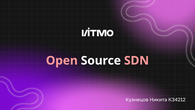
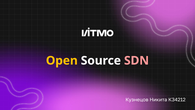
Open colour: pink -> yellow (62, 60)
